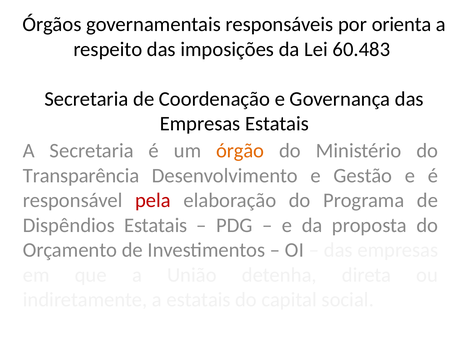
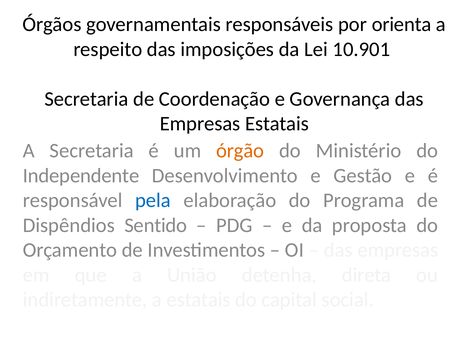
60.483: 60.483 -> 10.901 (361, 49)
Transparência: Transparência -> Independente (81, 175)
pela colour: red -> blue (153, 200)
Dispêndios Estatais: Estatais -> Sentido (156, 225)
